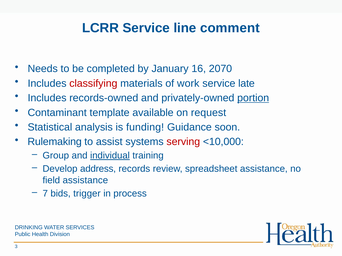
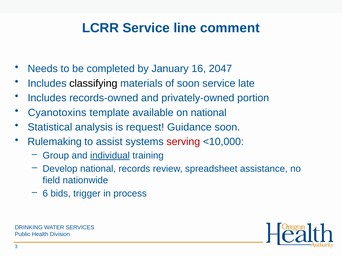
2070: 2070 -> 2047 (220, 69)
classifying colour: red -> black (93, 84)
of work: work -> soon (188, 84)
portion underline: present -> none (253, 98)
Contaminant: Contaminant -> Cyanotoxins (57, 113)
on request: request -> national (209, 113)
funding: funding -> request (145, 127)
Develop address: address -> national (98, 169)
field assistance: assistance -> nationwide (85, 181)
7: 7 -> 6 (45, 194)
